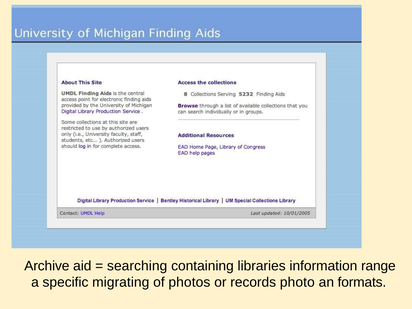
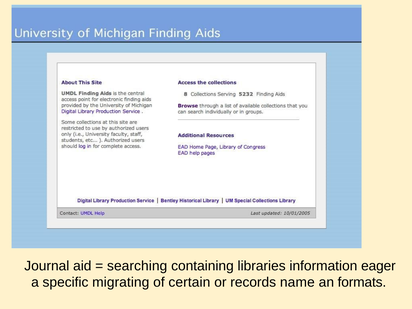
Archive: Archive -> Journal (47, 266)
range: range -> eager (378, 266)
photos: photos -> certain (189, 282)
photo: photo -> name (297, 282)
